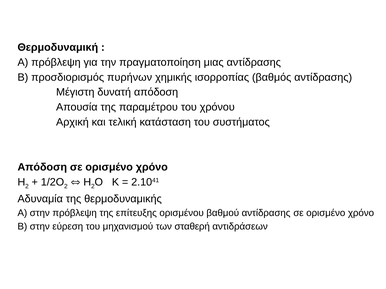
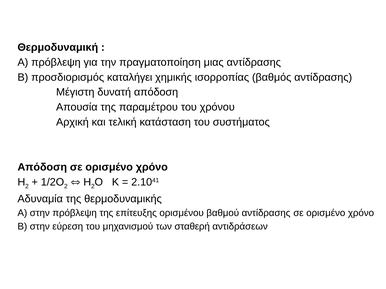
πυρήνων: πυρήνων -> καταλήγει (130, 77)
